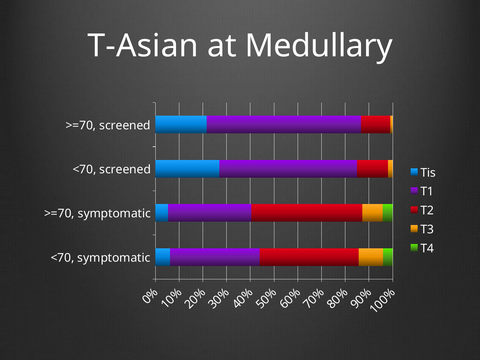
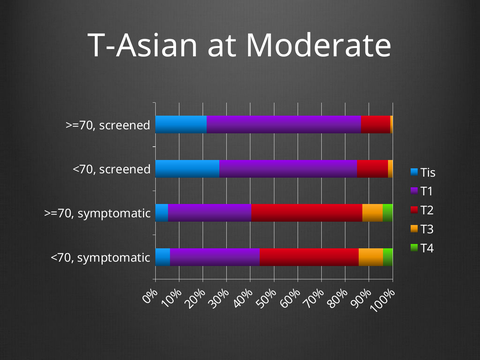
Medullary: Medullary -> Moderate (319, 46)
